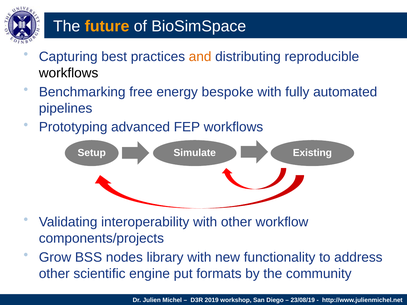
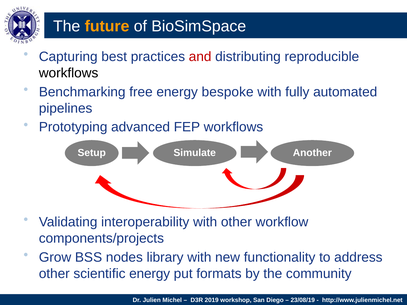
and colour: orange -> red (200, 57)
Existing: Existing -> Another (312, 153)
scientific engine: engine -> energy (150, 274)
